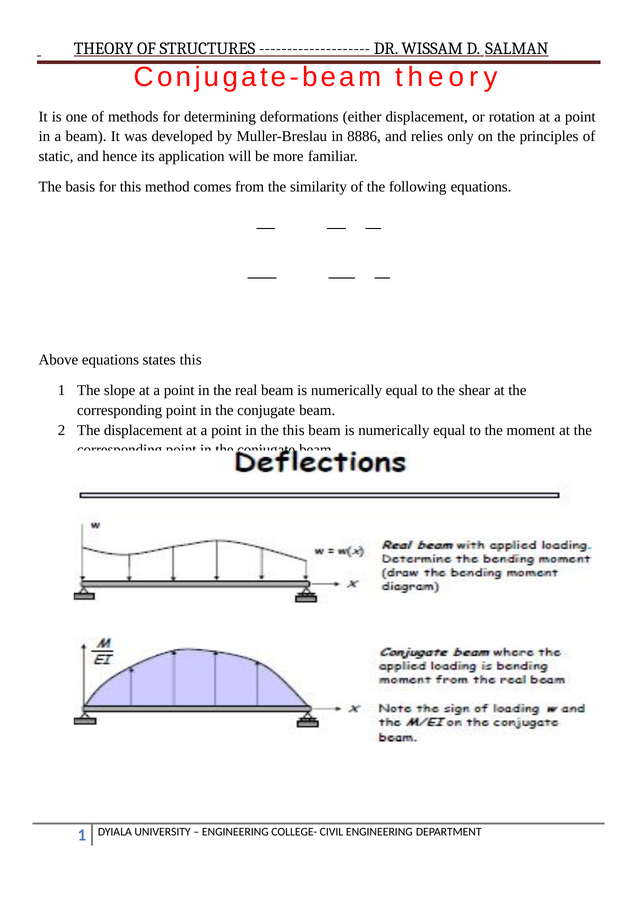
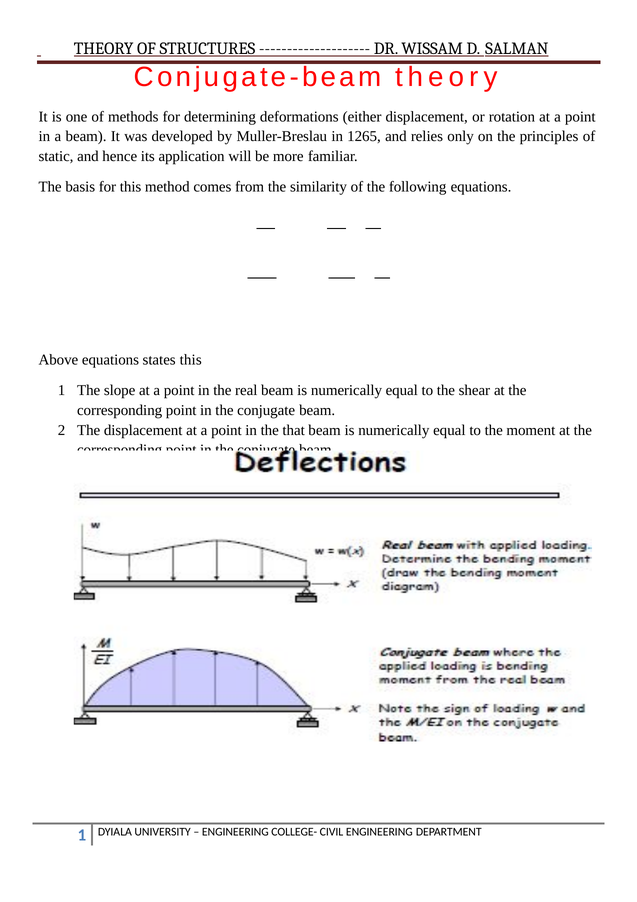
8886: 8886 -> 1265 (364, 136)
the this: this -> that (294, 430)
